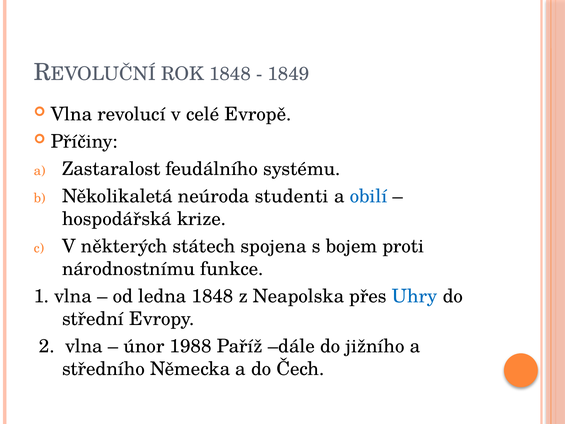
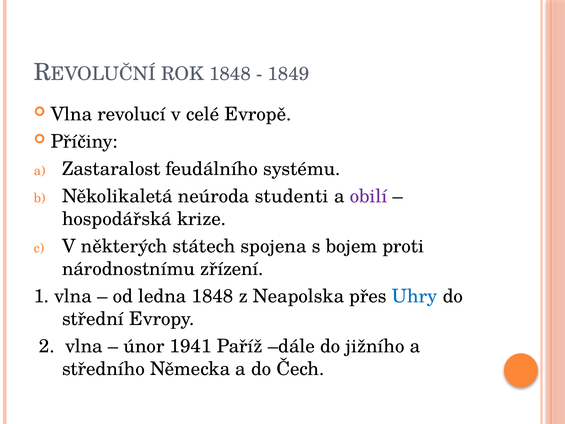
obilí colour: blue -> purple (369, 196)
funkce: funkce -> zřízení (232, 269)
1988: 1988 -> 1941 (191, 346)
